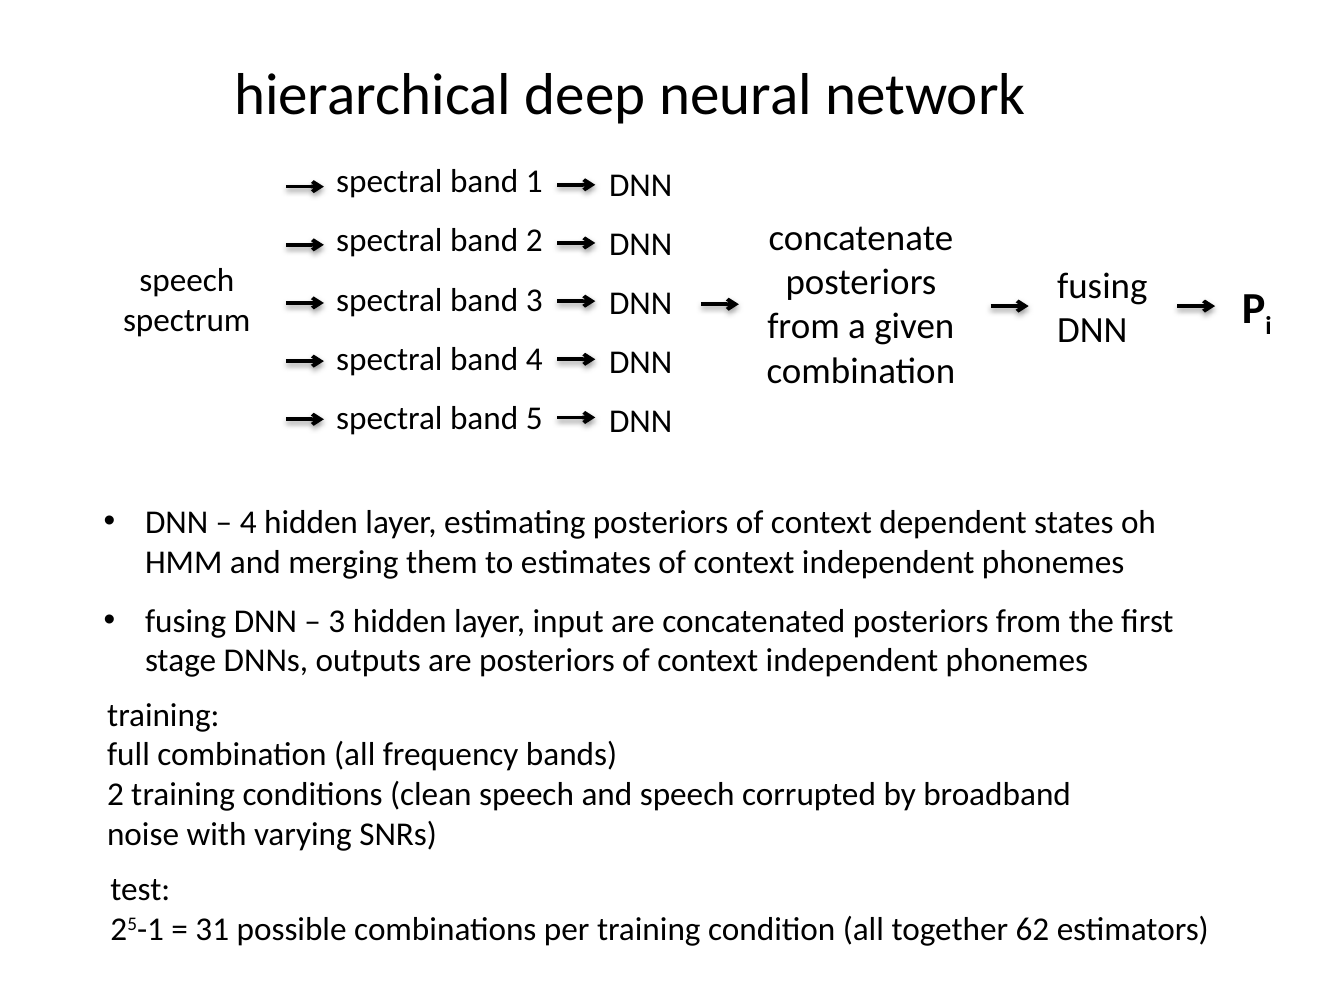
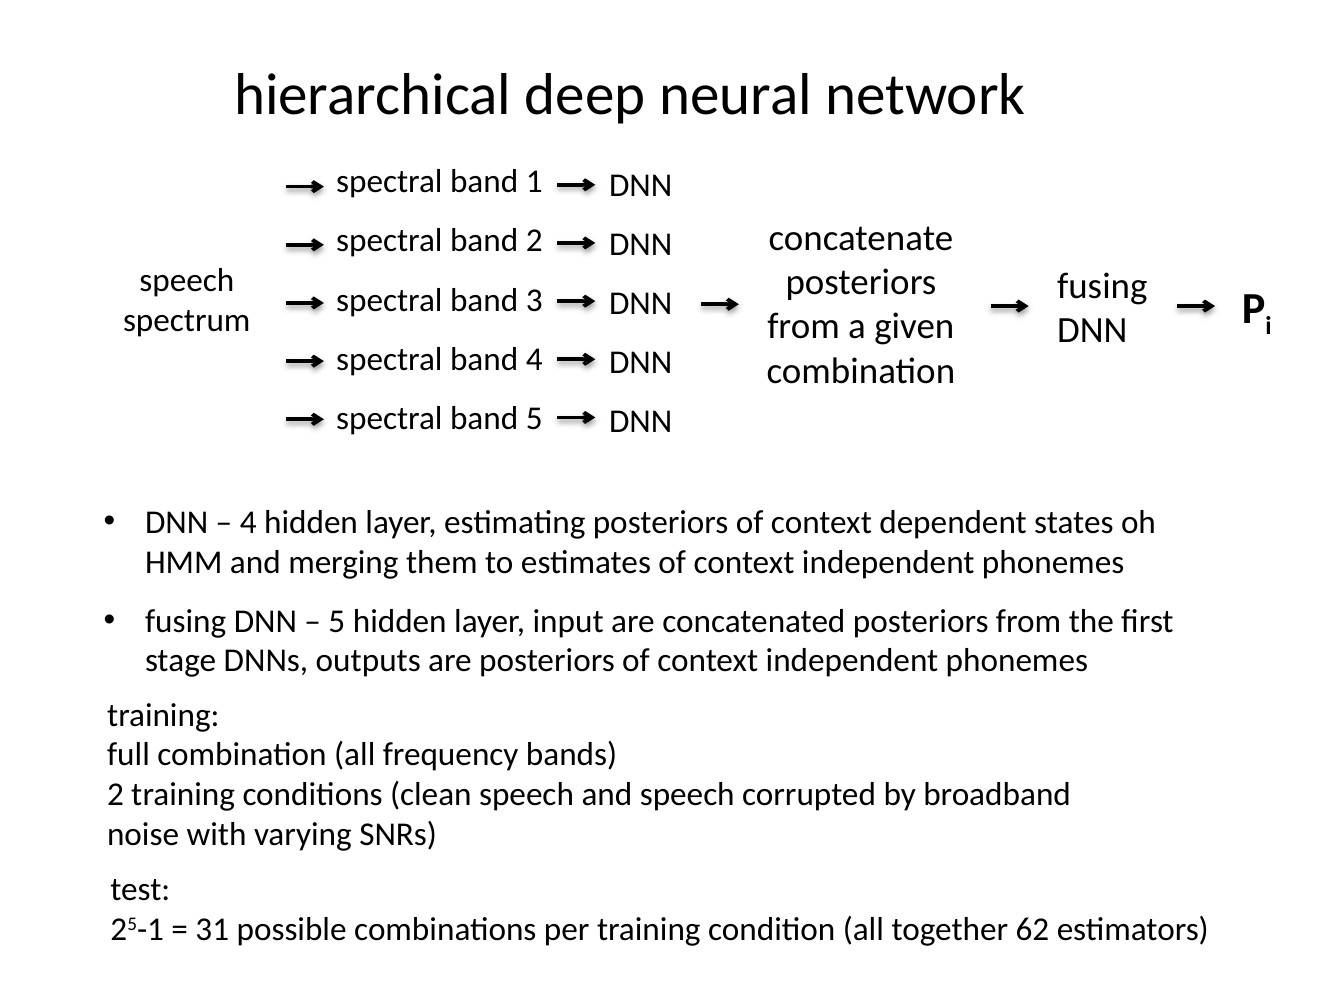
3: 3 -> 5 (337, 621)
